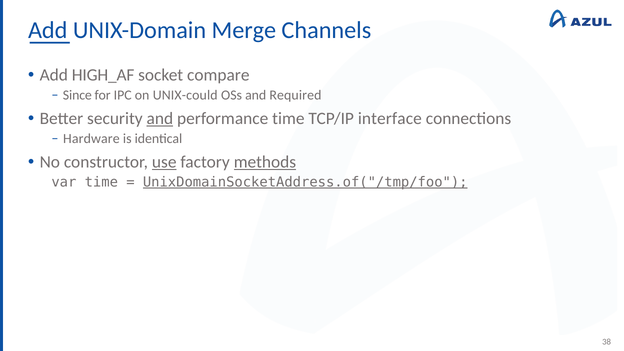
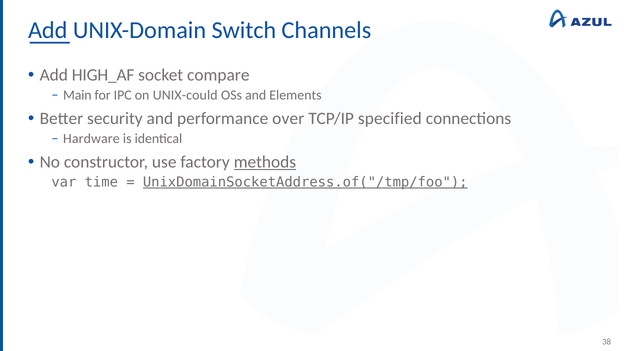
Merge: Merge -> Switch (244, 30)
Since: Since -> Main (77, 95)
Required: Required -> Elements (295, 95)
and underline: present -> none (160, 119)
performance time: time -> over (288, 119)
interface: interface -> specified (390, 119)
use underline: present -> none (164, 162)
